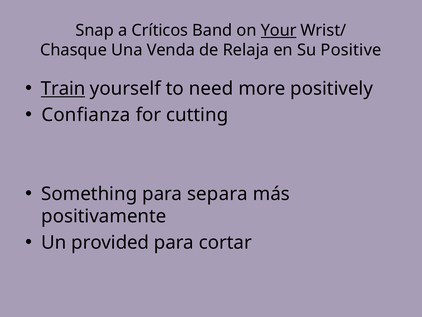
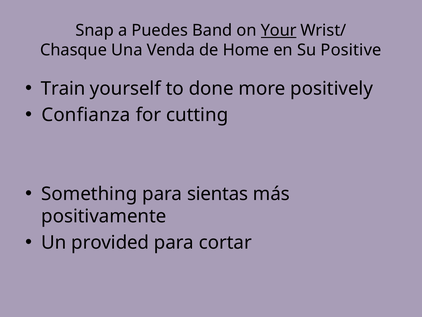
Críticos: Críticos -> Puedes (160, 30)
Relaja: Relaja -> Home (246, 50)
Train underline: present -> none (63, 89)
need: need -> done (211, 89)
separa: separa -> sientas (218, 194)
